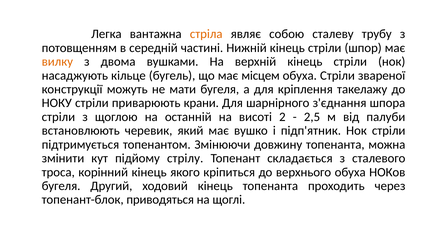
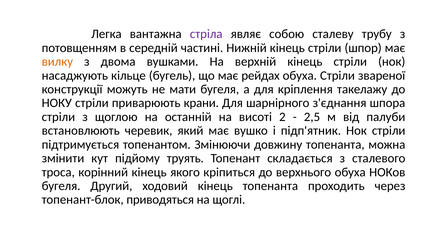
стріла colour: orange -> purple (206, 34)
місцем: місцем -> рейдах (261, 75)
стрілу: стрілу -> труять (185, 158)
